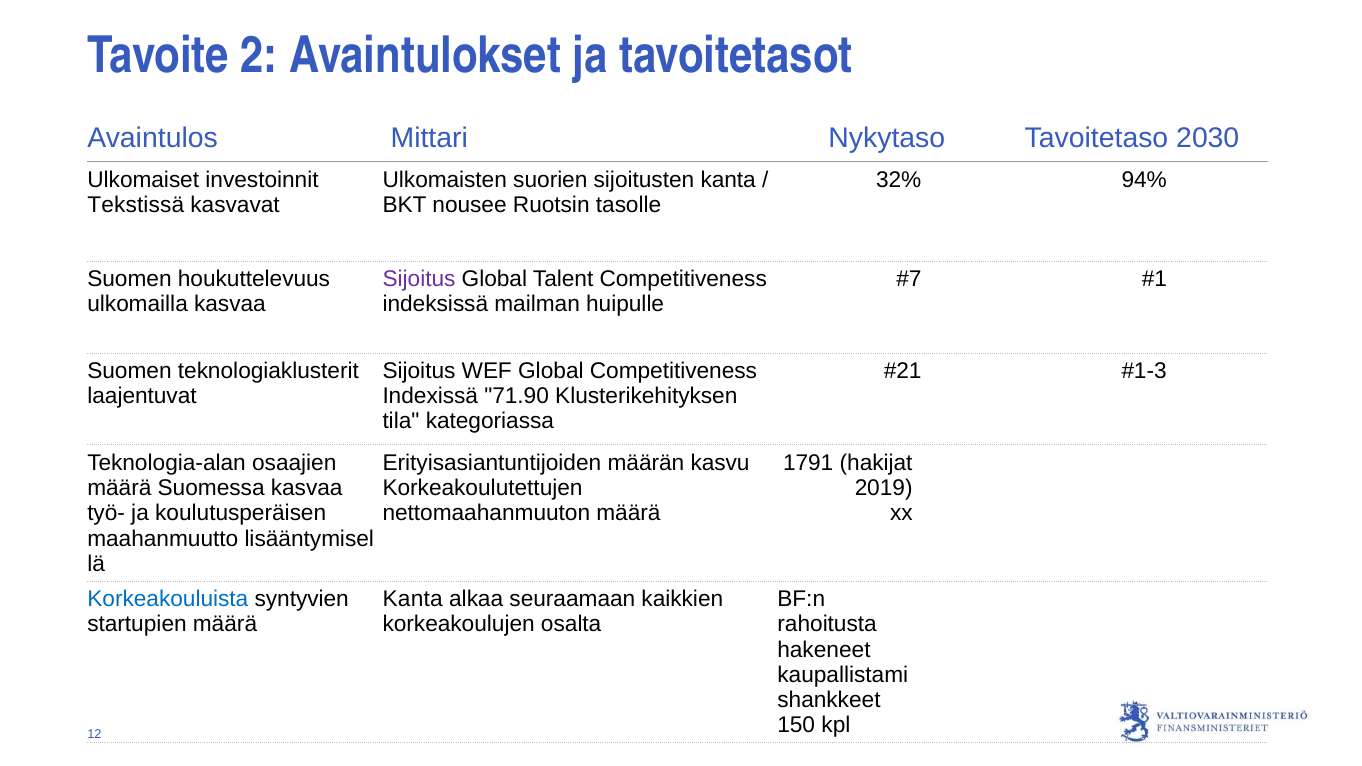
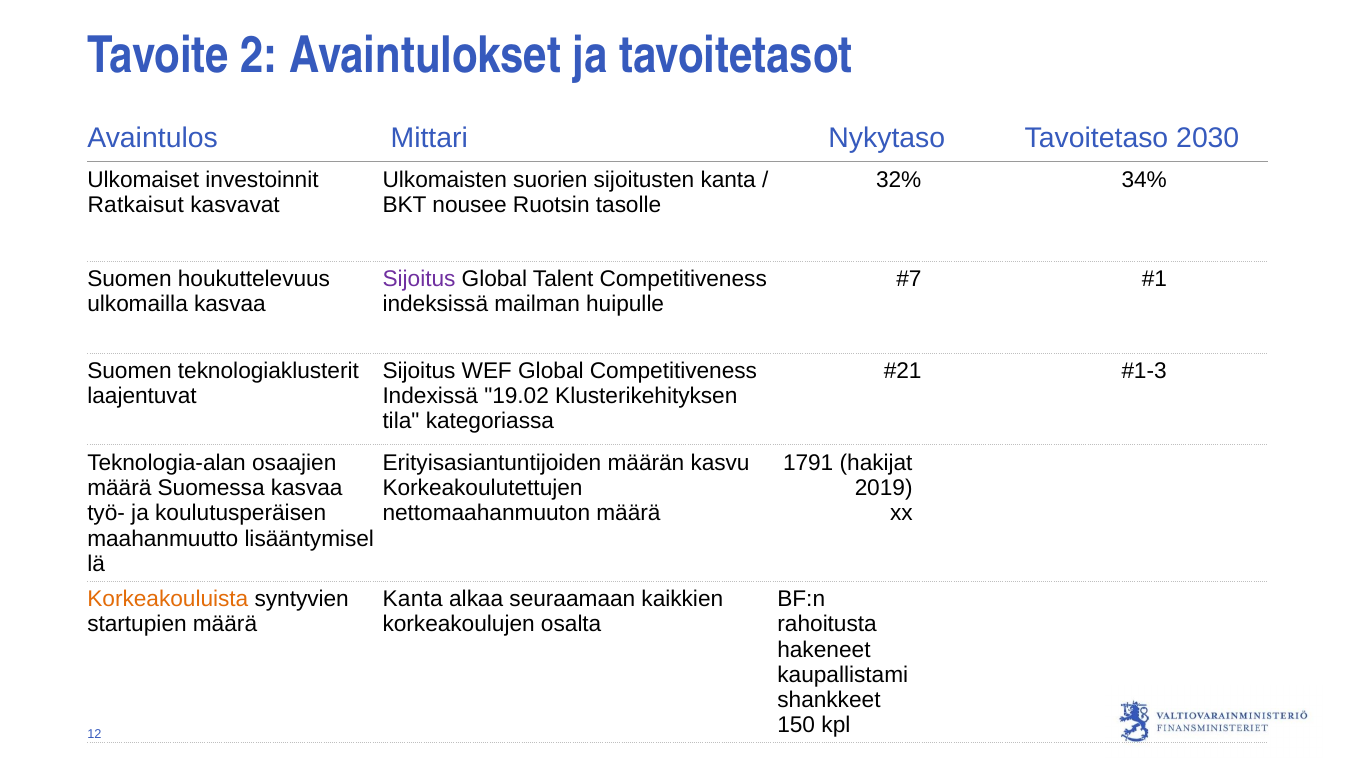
94%: 94% -> 34% (1144, 180)
Tekstissä: Tekstissä -> Ratkaisut (136, 205)
71.90: 71.90 -> 19.02 (517, 396)
Korkeakouluista colour: blue -> orange (168, 599)
